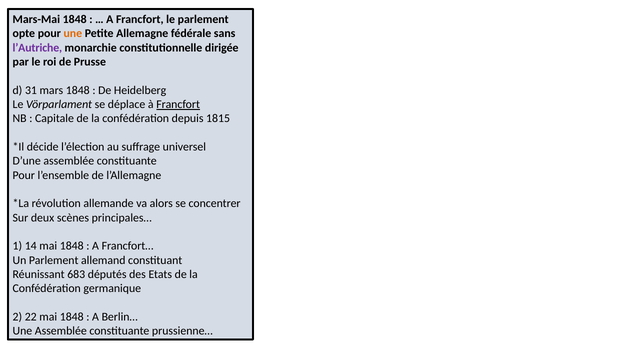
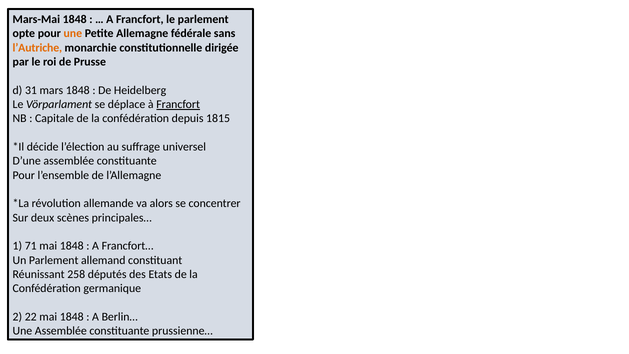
l’Autriche colour: purple -> orange (37, 48)
14: 14 -> 71 (31, 246)
683: 683 -> 258 (76, 274)
